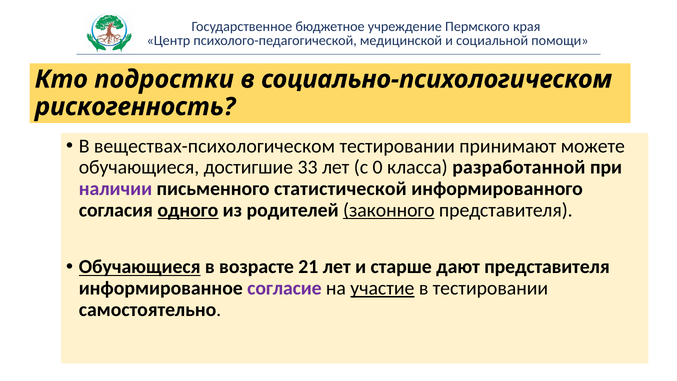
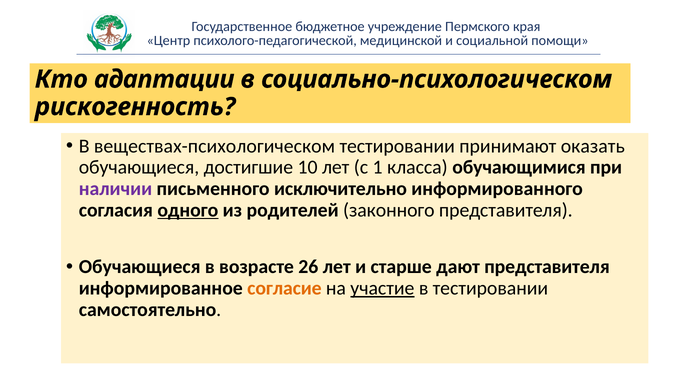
подростки: подростки -> адаптации (164, 79)
можете: можете -> оказать (593, 146)
33: 33 -> 10 (308, 167)
0: 0 -> 1 (378, 167)
разработанной: разработанной -> обучающимися (519, 167)
статистической: статистической -> исключительно (340, 189)
законного underline: present -> none (389, 210)
Обучающиеся underline: present -> none (140, 267)
21: 21 -> 26 (308, 267)
согласие colour: purple -> orange (284, 288)
